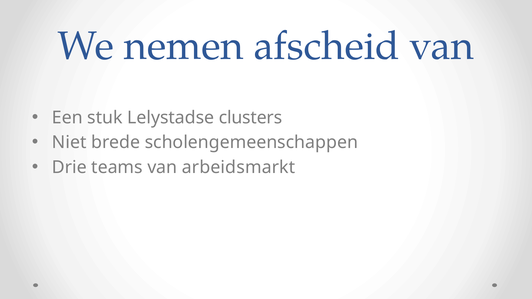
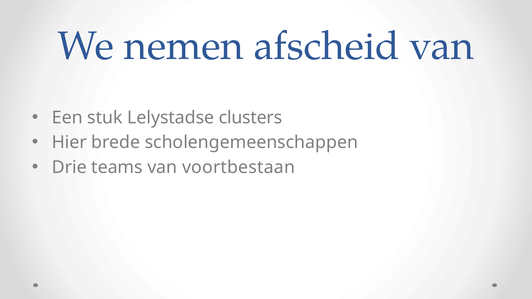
Niet: Niet -> Hier (69, 143)
arbeidsmarkt: arbeidsmarkt -> voortbestaan (239, 167)
